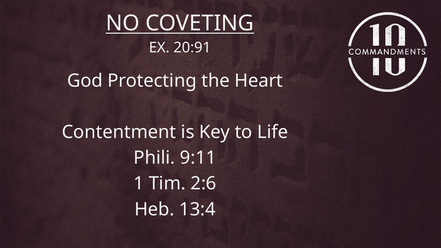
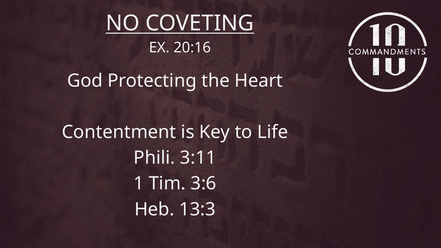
20:91: 20:91 -> 20:16 (192, 48)
9:11: 9:11 -> 3:11 (198, 158)
2:6: 2:6 -> 3:6 (204, 184)
13:4: 13:4 -> 13:3 (197, 209)
